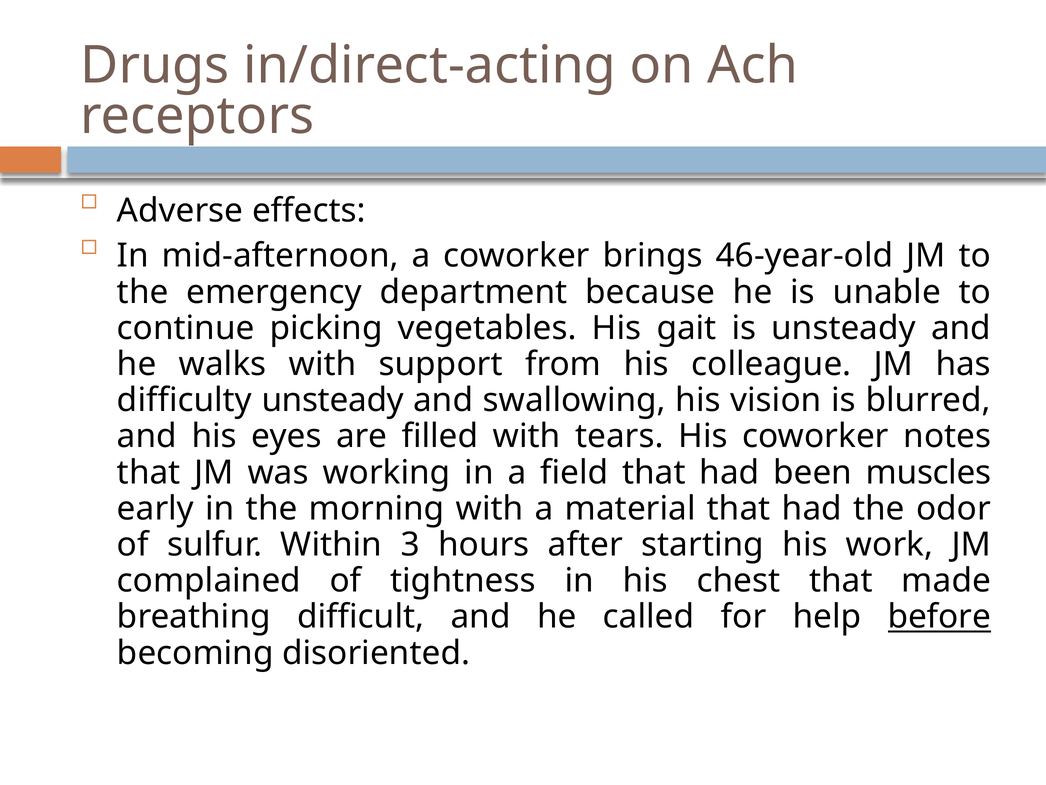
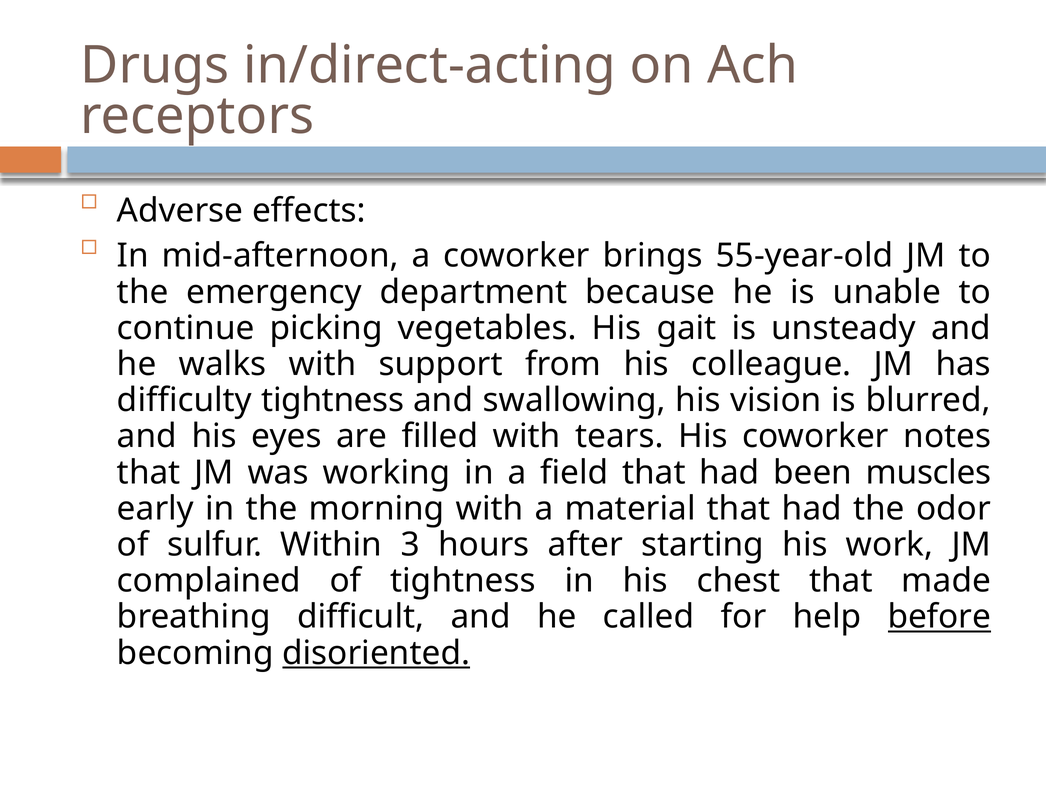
46-year-old: 46-year-old -> 55-year-old (805, 256)
difficulty unsteady: unsteady -> tightness (333, 400)
disoriented underline: none -> present (376, 653)
